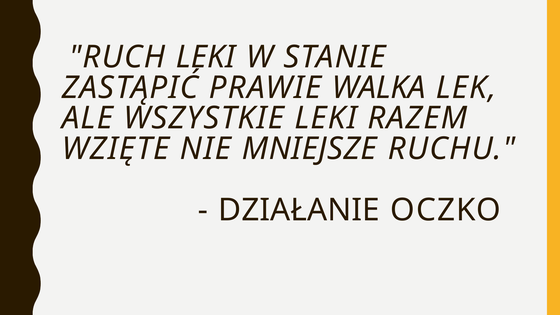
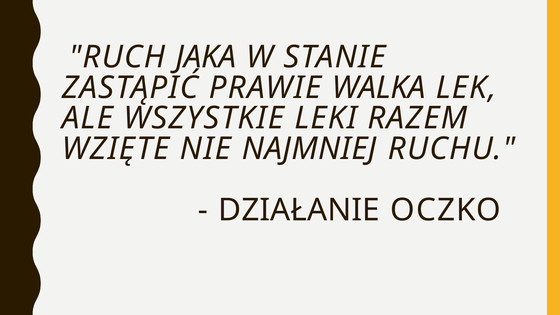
RUCH LEKI: LEKI -> JAKA (206, 57)
MNIEJSZE: MNIEJSZE -> NAJMNIEJ (309, 149)
